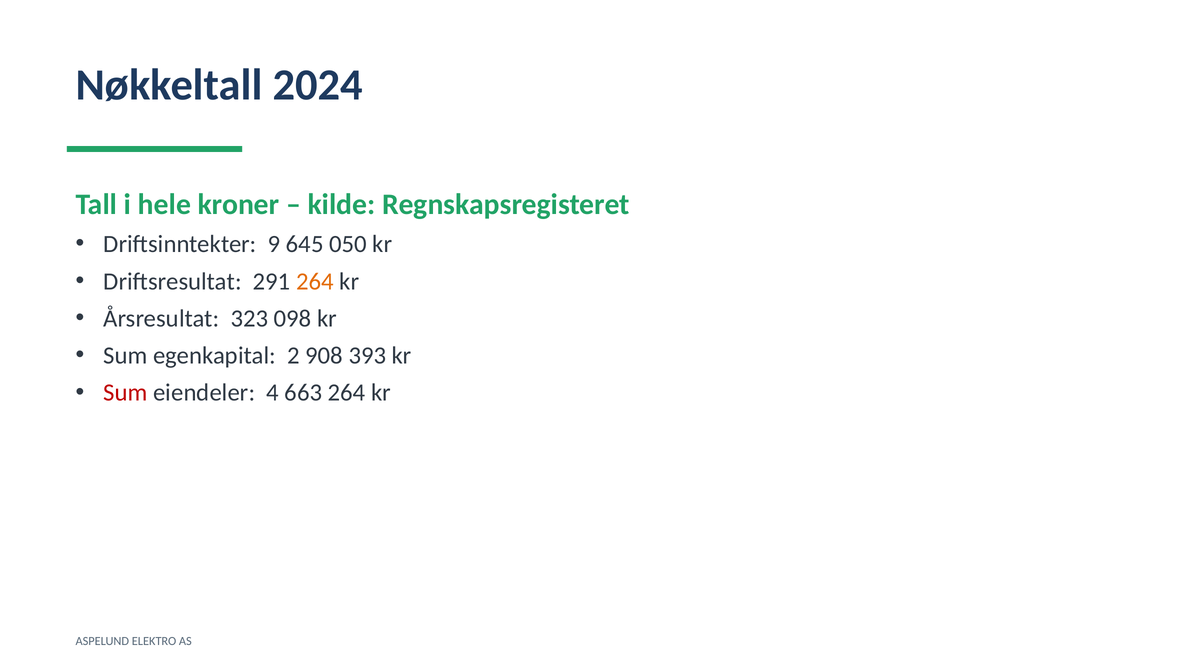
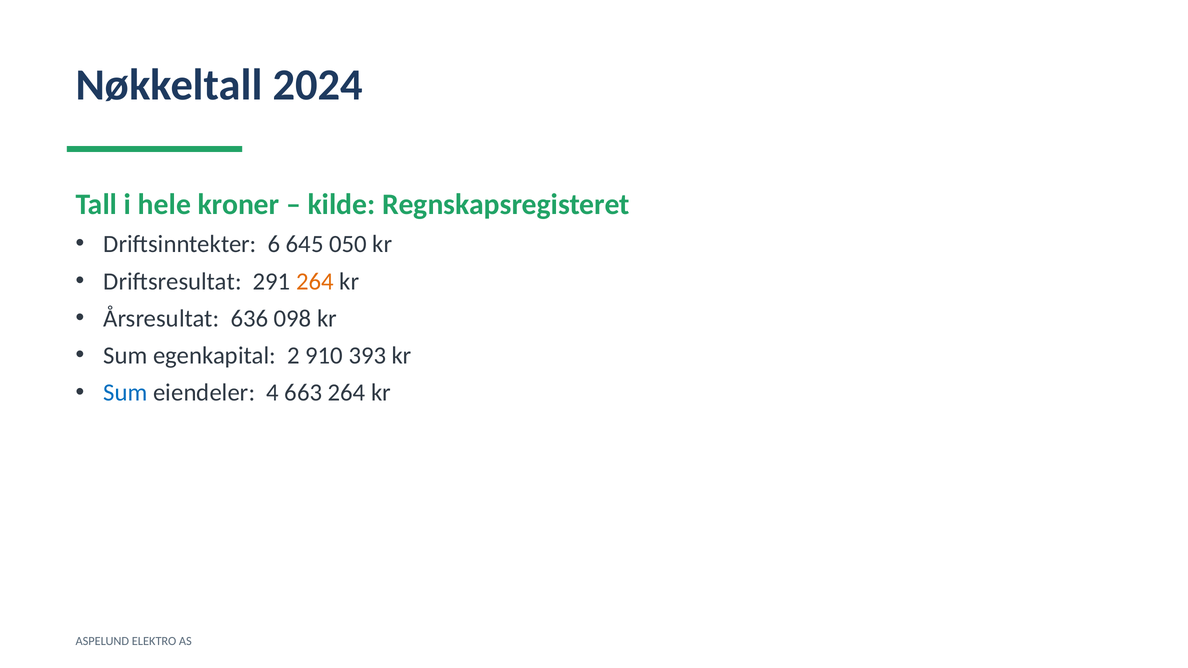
9: 9 -> 6 (274, 244)
323: 323 -> 636 (249, 319)
908: 908 -> 910 (324, 356)
Sum colour: red -> blue (125, 393)
